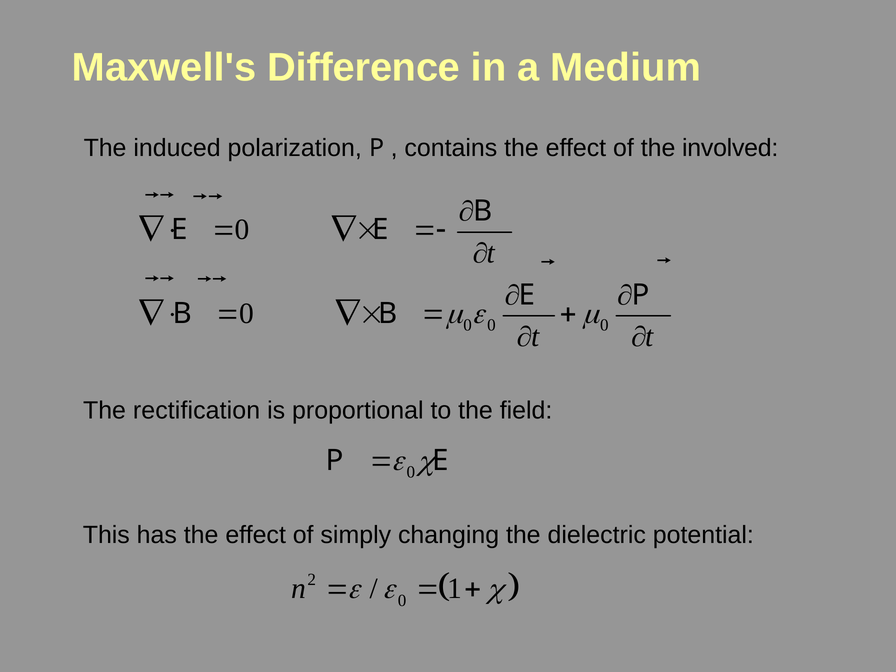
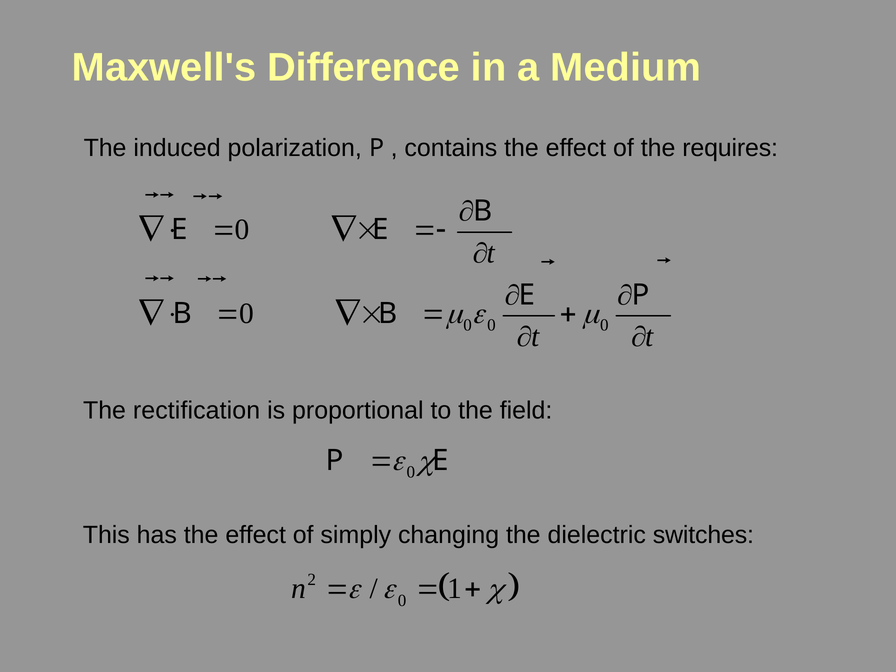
involved: involved -> requires (730, 148)
potential: potential -> switches (703, 535)
